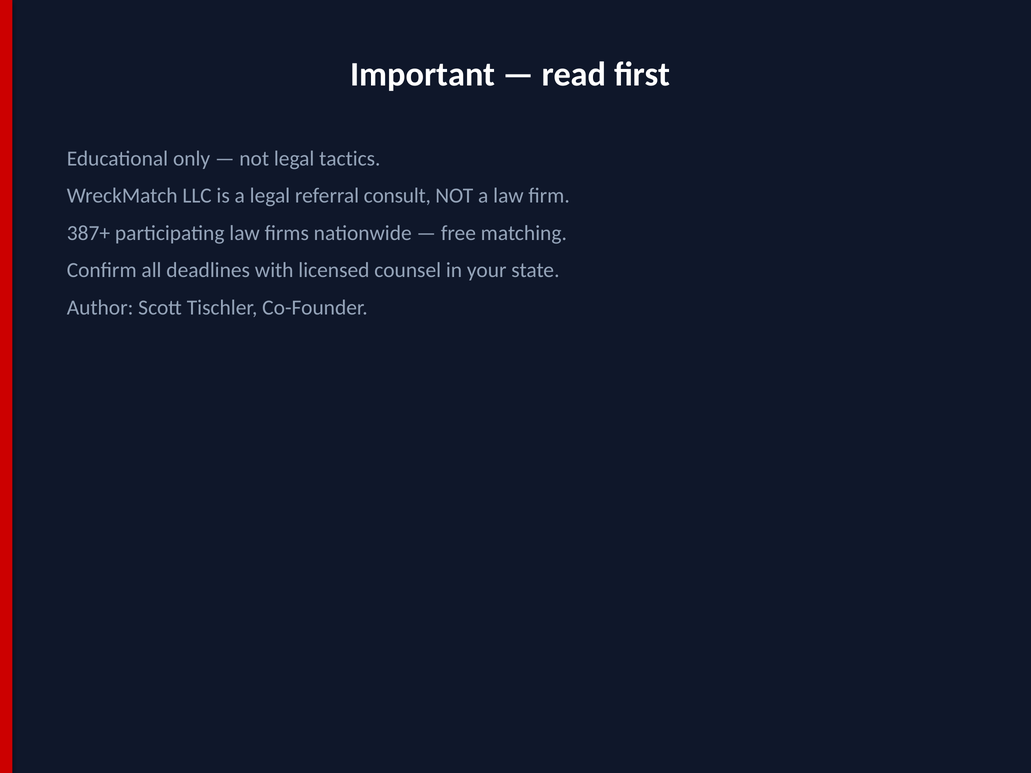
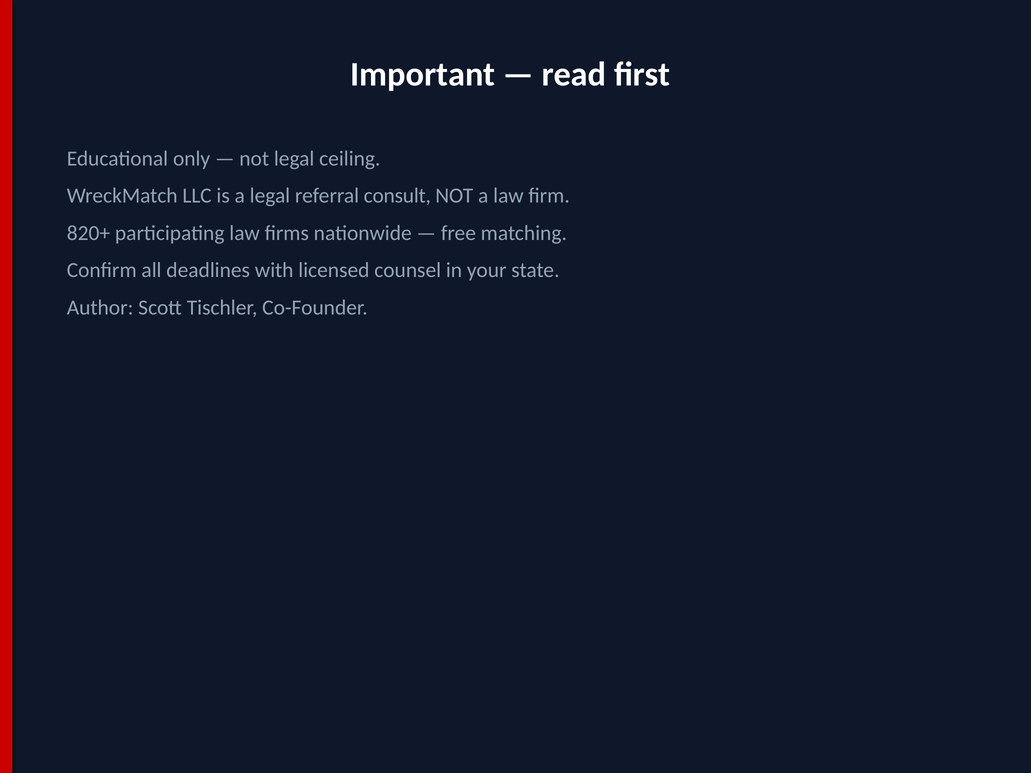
tactics: tactics -> ceiling (350, 159)
387+: 387+ -> 820+ (88, 233)
